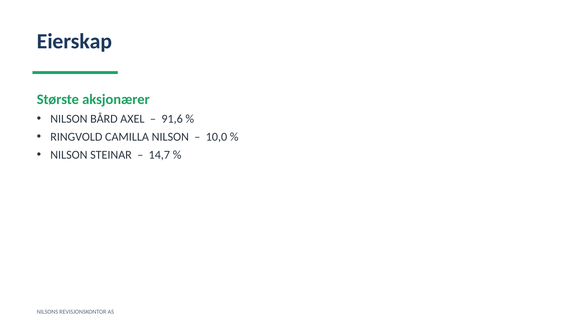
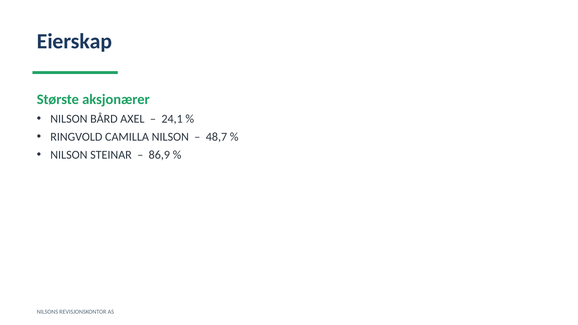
91,6: 91,6 -> 24,1 (172, 119)
10,0: 10,0 -> 48,7 (216, 137)
14,7: 14,7 -> 86,9 (159, 155)
